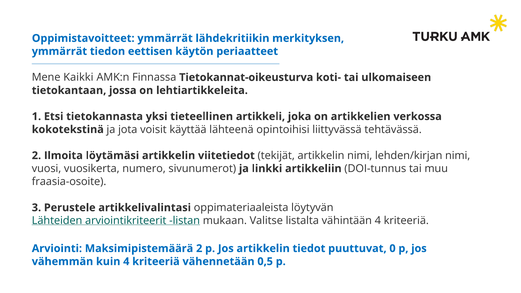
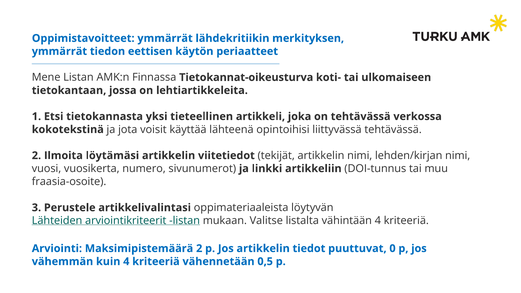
Mene Kaikki: Kaikki -> Listan (78, 77)
on artikkelien: artikkelien -> tehtävässä (361, 116)
